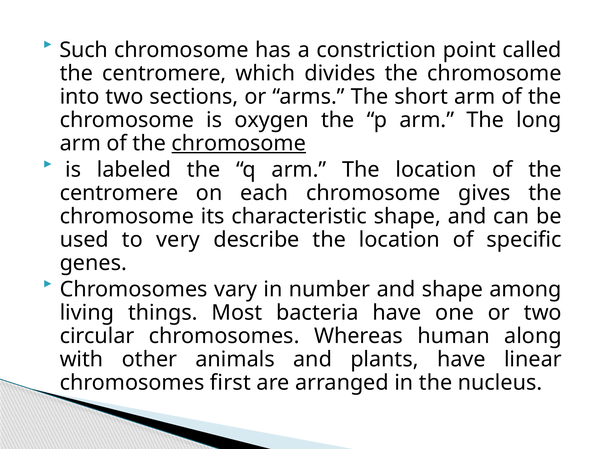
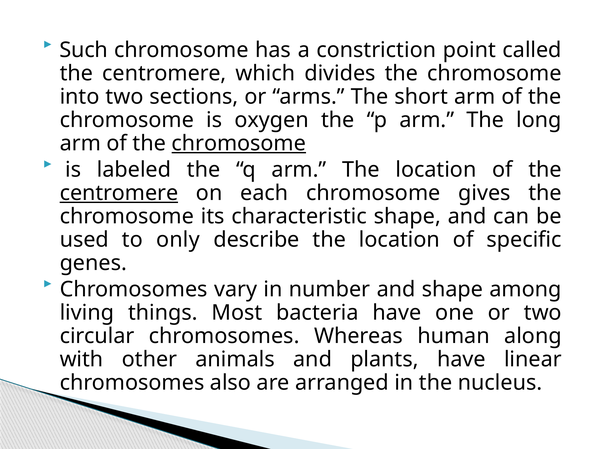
centromere underline: none -> present (119, 193)
very: very -> only (178, 240)
first: first -> also (230, 382)
